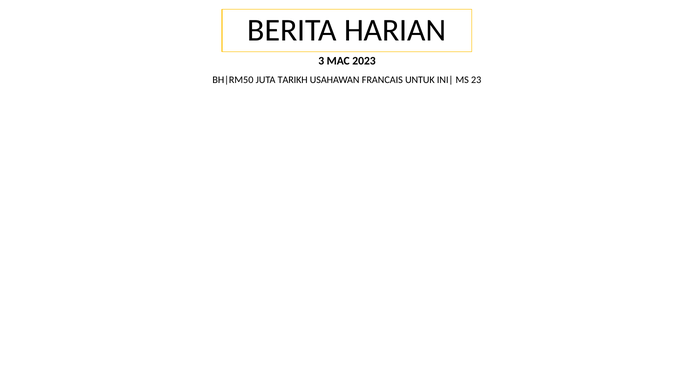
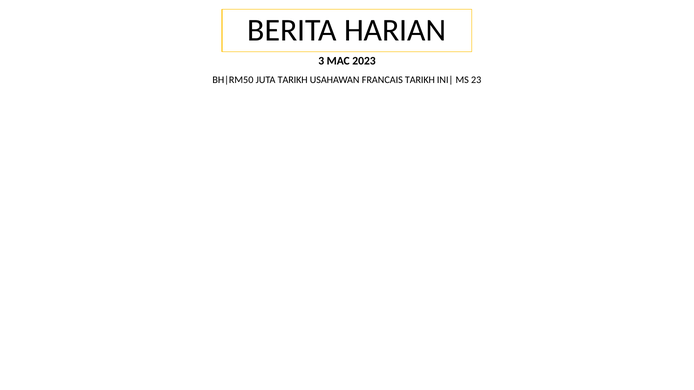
FRANCAIS UNTUK: UNTUK -> TARIKH (420, 80)
